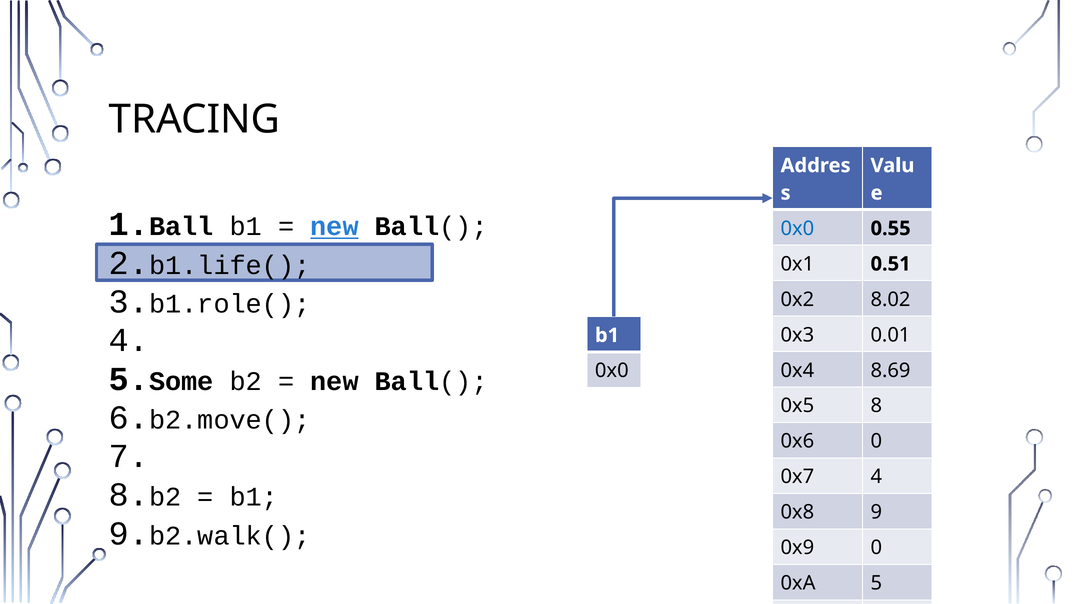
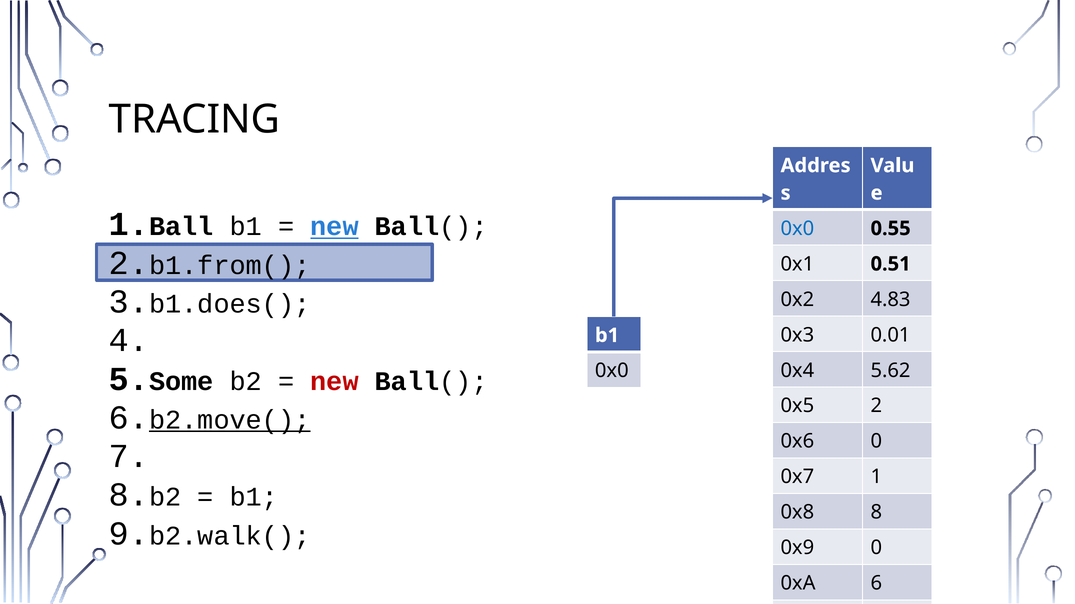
b1.life(: b1.life( -> b1.from( (230, 266)
b1.role(: b1.role( -> b1.does( (230, 304)
8.02: 8.02 -> 4.83 (890, 300)
8.69: 8.69 -> 5.62 (890, 371)
new colour: black -> red (334, 382)
0x5 8: 8 -> 2 (876, 406)
b2.move( underline: none -> present (230, 420)
0x7 4: 4 -> 1 (876, 477)
0x8 9: 9 -> 8 (876, 513)
0xA 5: 5 -> 6 (876, 584)
